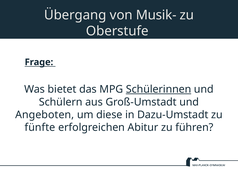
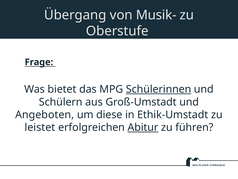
Dazu-Umstadt: Dazu-Umstadt -> Ethik-Umstadt (173, 114)
fünfte: fünfte -> leistet (40, 127)
Abitur underline: none -> present (143, 127)
